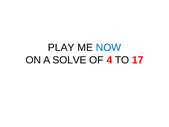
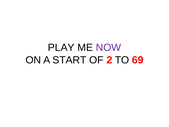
NOW colour: blue -> purple (108, 47)
SOLVE: SOLVE -> START (69, 60)
4: 4 -> 2 (109, 60)
17: 17 -> 69 (138, 60)
